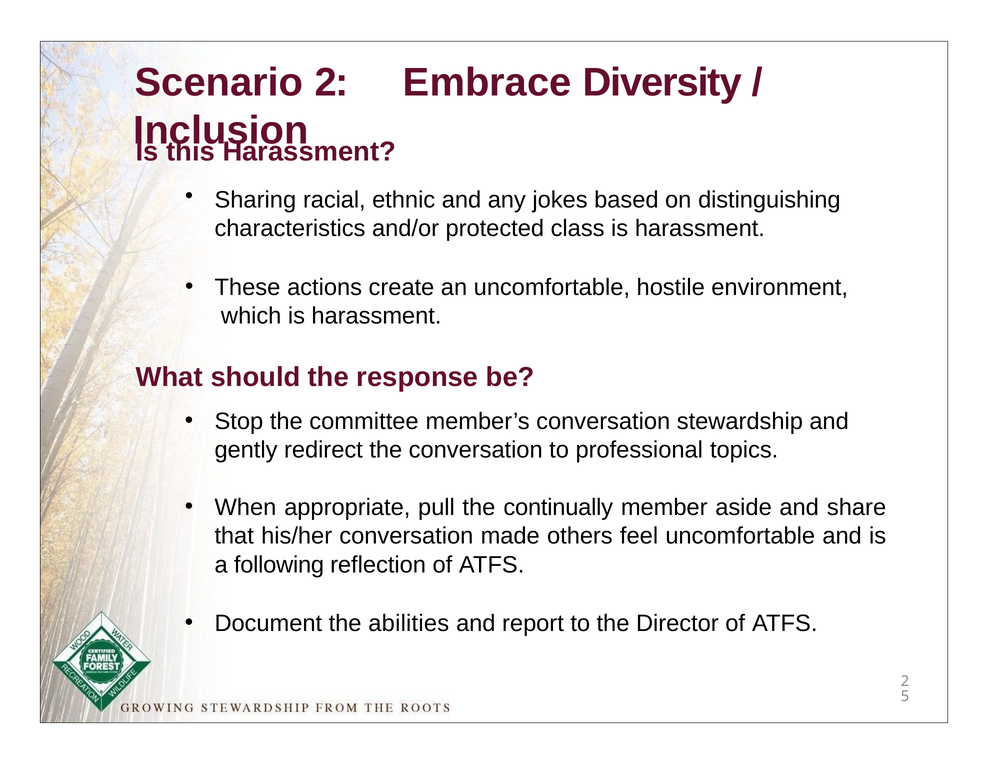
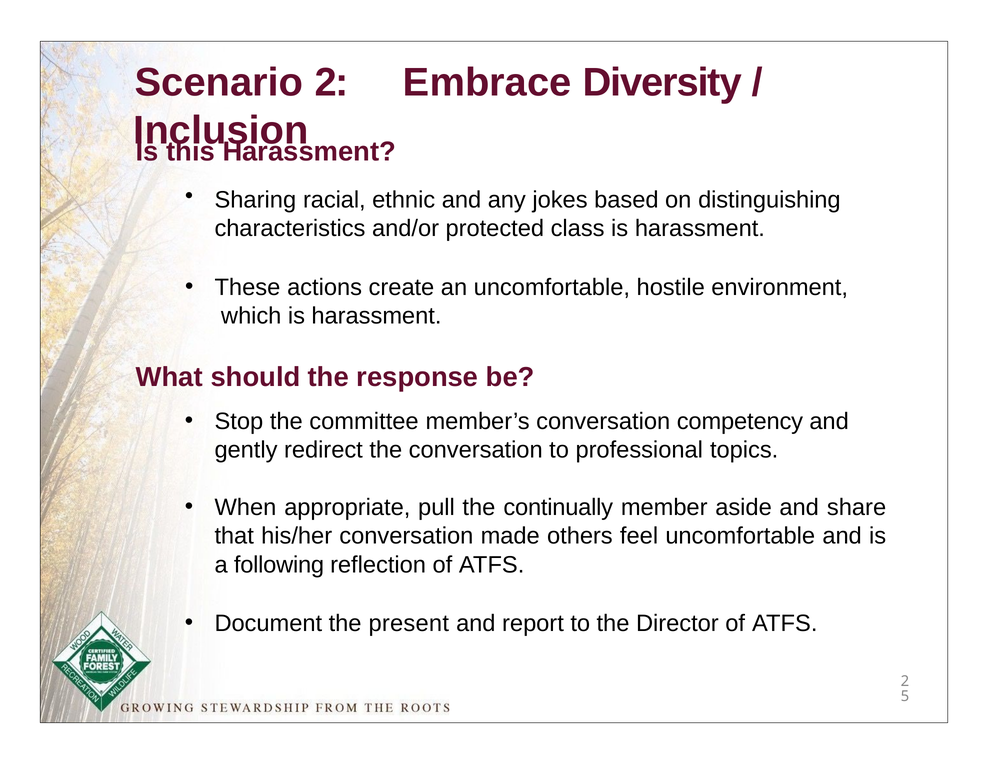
stewardship: stewardship -> competency (740, 421)
abilities: abilities -> present (409, 623)
